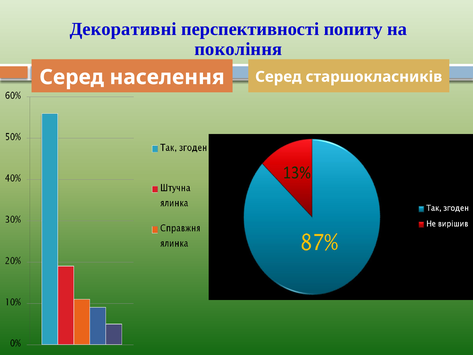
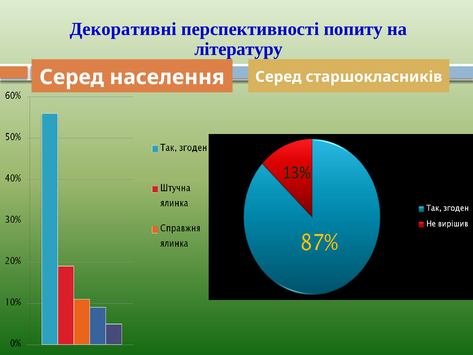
покоління: покоління -> літературу (239, 49)
